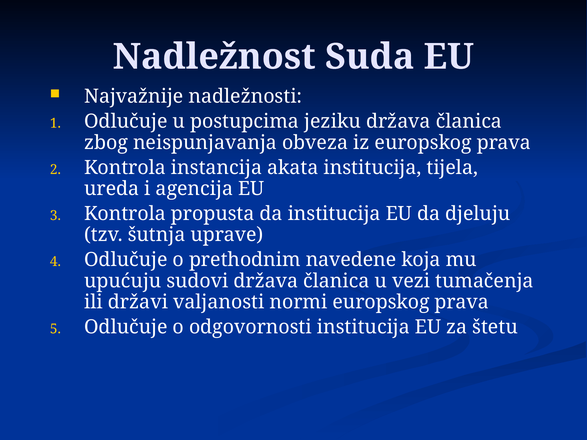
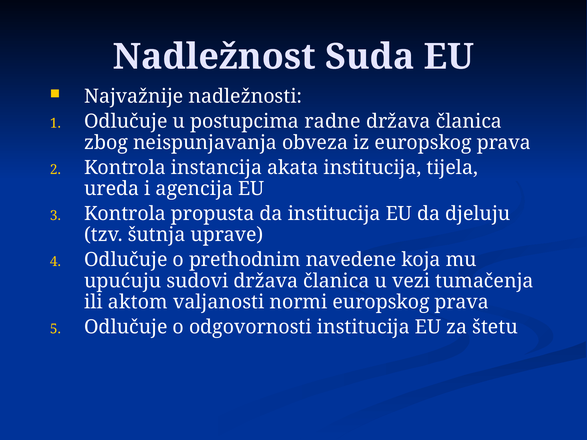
jeziku: jeziku -> radne (332, 122)
državi: državi -> aktom (138, 302)
